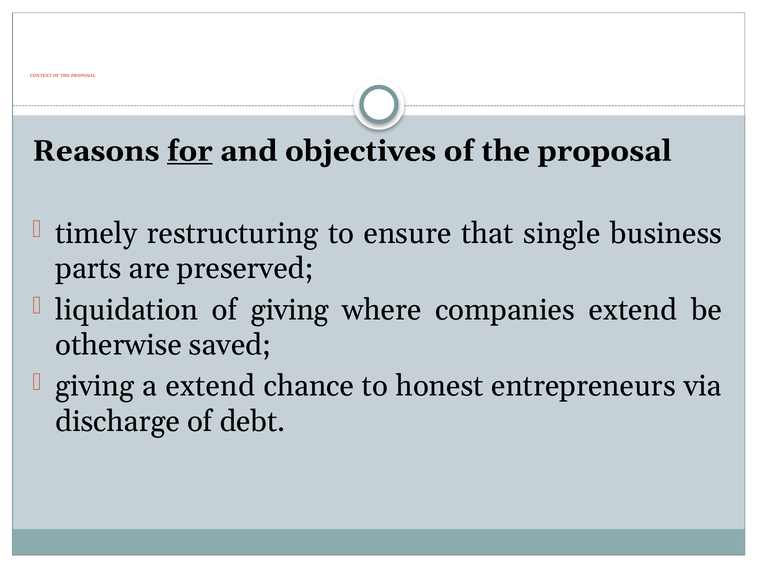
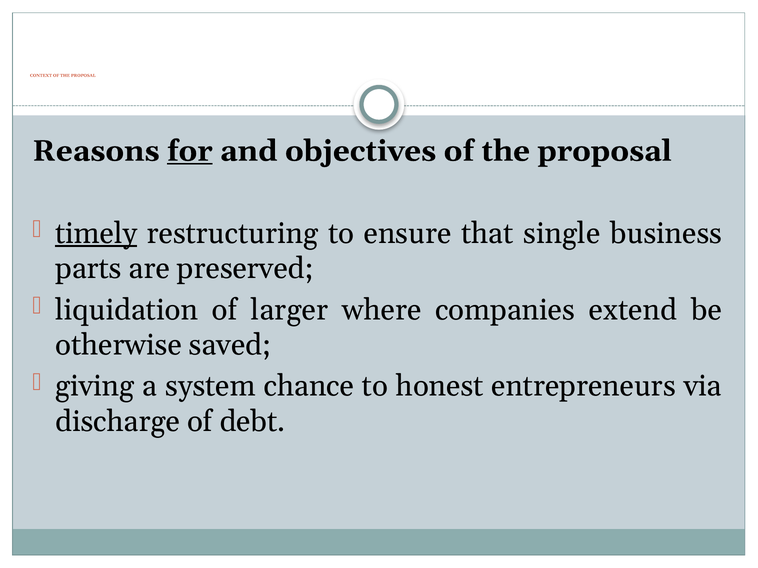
timely underline: none -> present (96, 234)
of giving: giving -> larger (290, 310)
a extend: extend -> system (210, 387)
